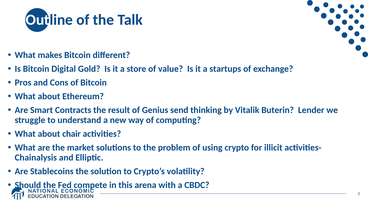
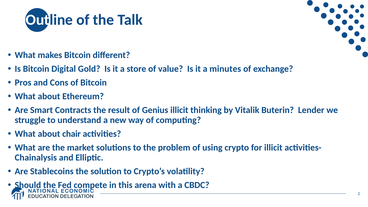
startups: startups -> minutes (225, 69)
Genius send: send -> illicit (179, 110)
